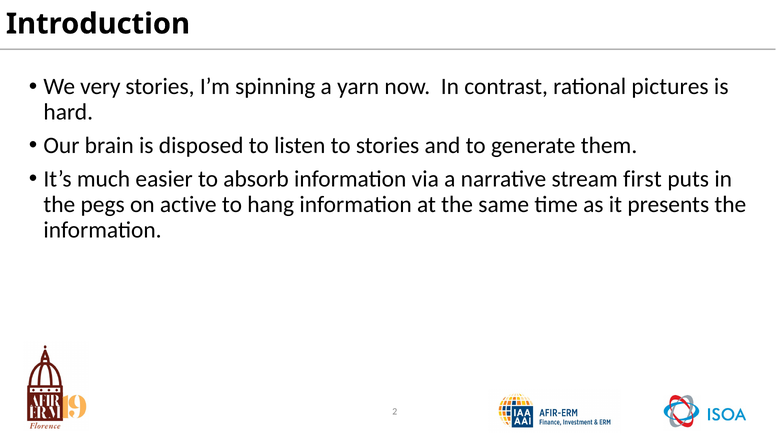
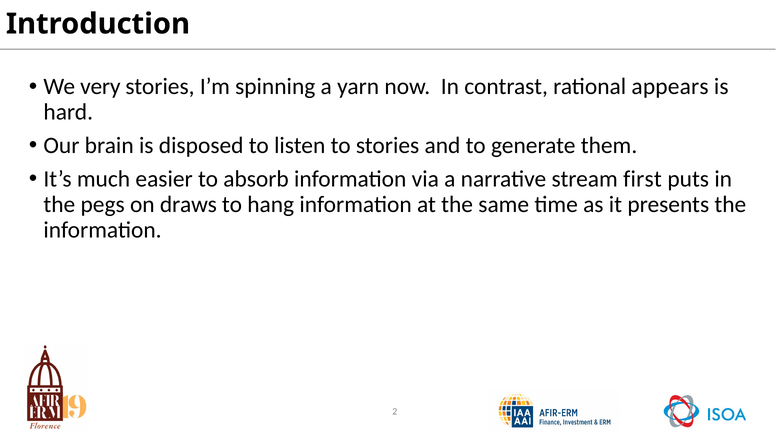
pictures: pictures -> appears (670, 87)
active: active -> draws (188, 204)
